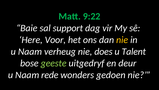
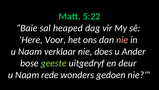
9:22: 9:22 -> 5:22 (92, 16)
support: support -> heaped (68, 28)
nie colour: yellow -> pink (122, 40)
verheug: verheug -> verklaar (60, 51)
Talent: Talent -> Ander (134, 51)
